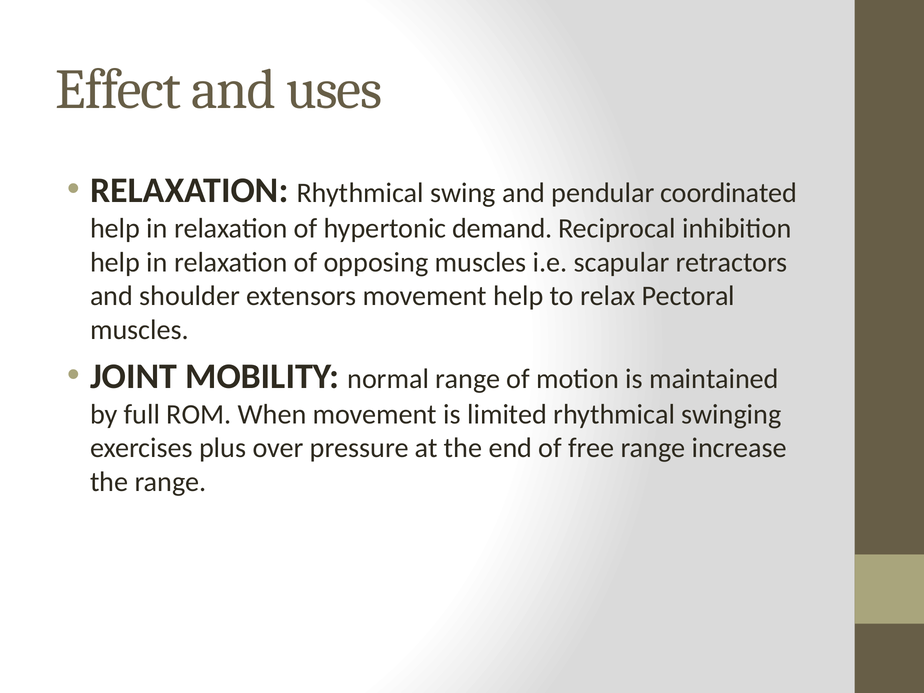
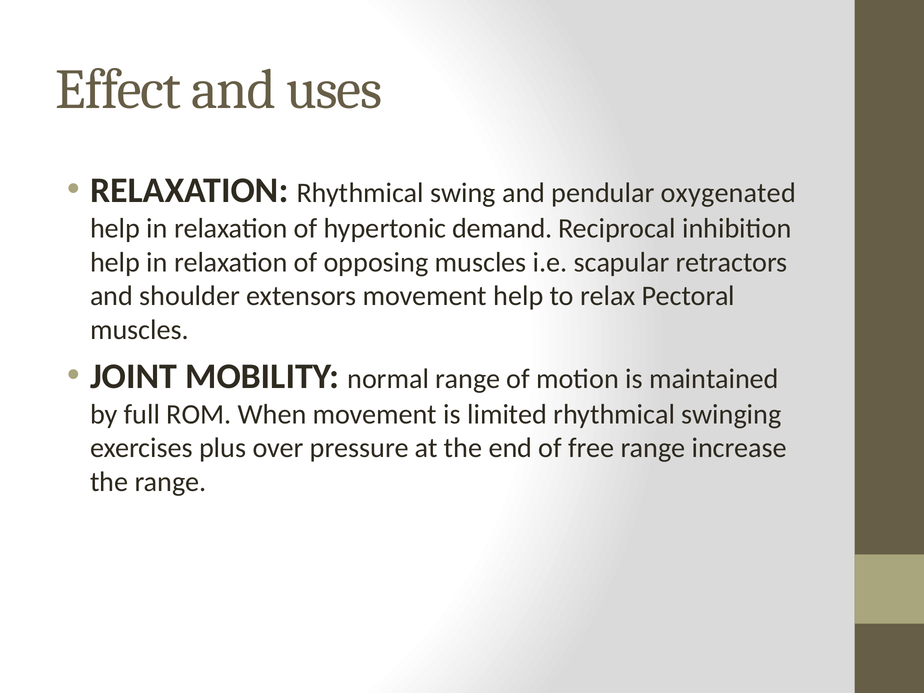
coordinated: coordinated -> oxygenated (728, 193)
